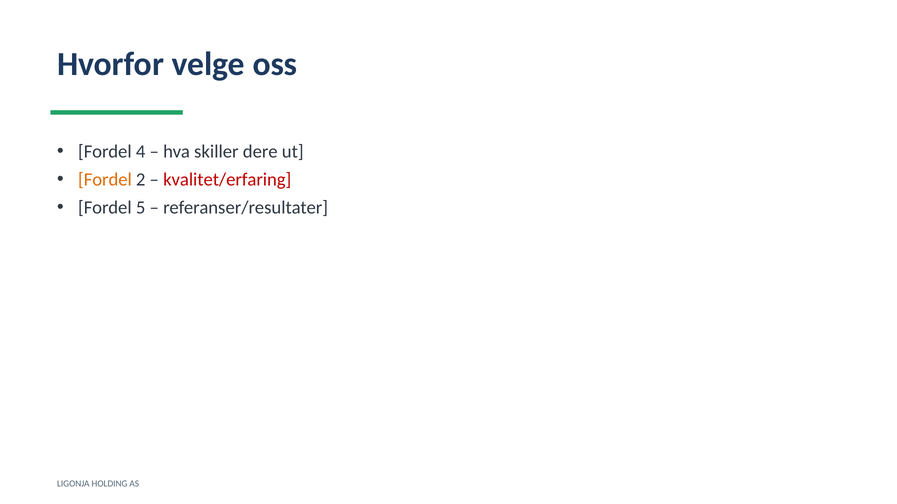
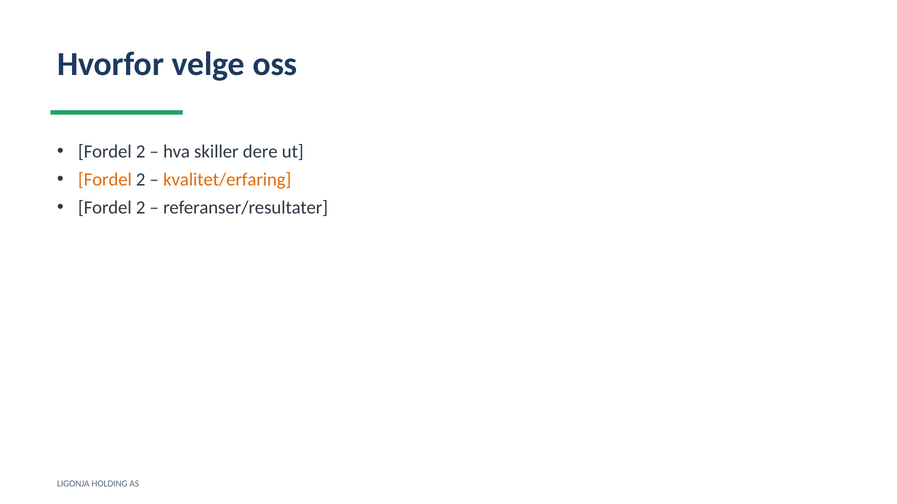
4: 4 -> 2 (141, 152)
kvalitet/erfaring colour: red -> orange (227, 180)
5: 5 -> 2 (141, 208)
